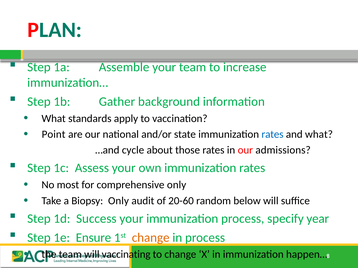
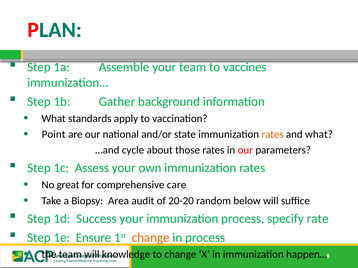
increase: increase -> vaccines (245, 67)
rates colour: blue -> orange (273, 134)
admissions: admissions -> parameters (283, 150)
most: most -> great (68, 185)
comprehensive only: only -> care (177, 185)
Biopsy Only: Only -> Area (119, 201)
20-60: 20-60 -> 20-20 (181, 201)
year: year -> rate (318, 219)
vaccinating: vaccinating -> knowledge (126, 255)
